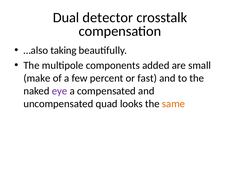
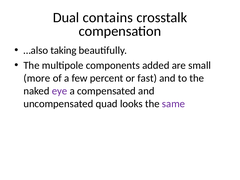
detector: detector -> contains (108, 17)
make: make -> more (37, 78)
same colour: orange -> purple (174, 104)
